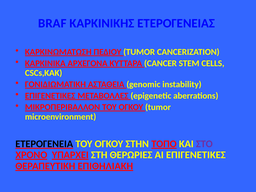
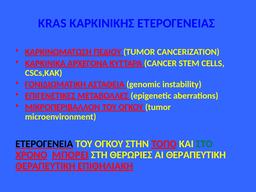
BRAF: BRAF -> KRAS (52, 23)
ΣΤΟ colour: purple -> green (204, 144)
ΥΠΑΡΧΕΙ: ΥΠΑΡΧΕΙ -> ΜΠΟΡΕΙ (70, 155)
ΑΙ ΕΠΙΓΕΝΕΤΙΚΕΣ: ΕΠΙΓΕΝΕΤΙΚΕΣ -> ΘΕΡΑΠΕΥΤΙΚΗ (196, 155)
